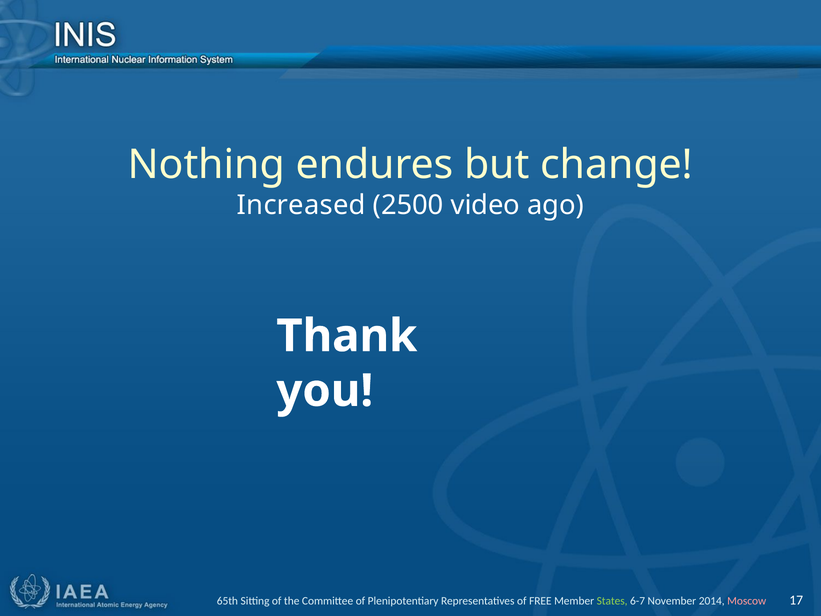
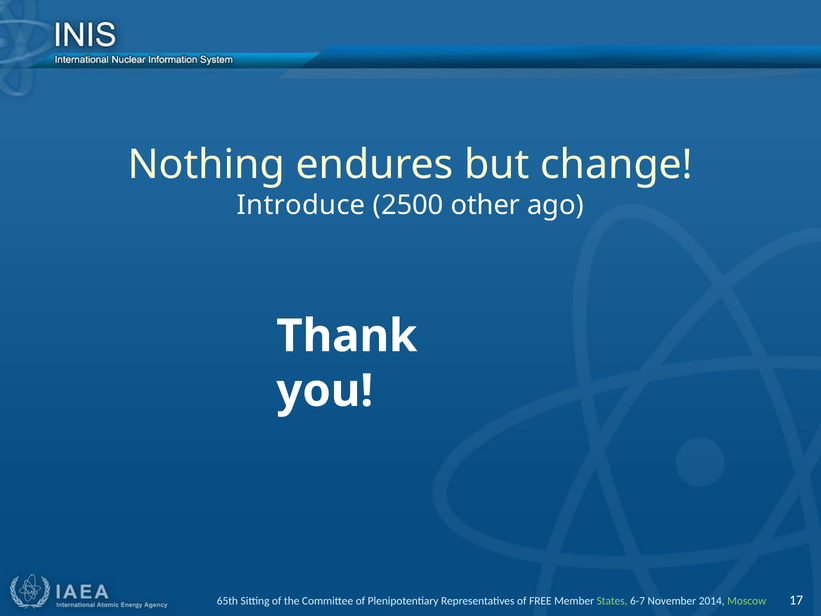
Increased: Increased -> Introduce (301, 205)
video: video -> other (485, 205)
Moscow colour: pink -> light green (747, 601)
